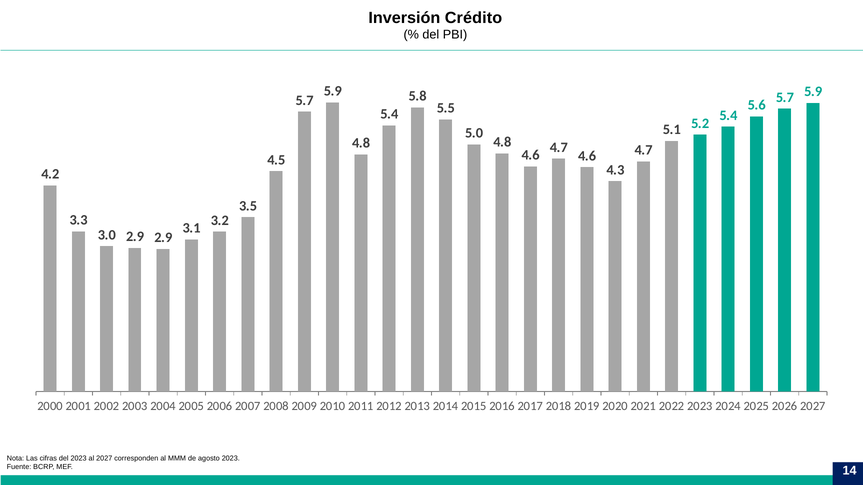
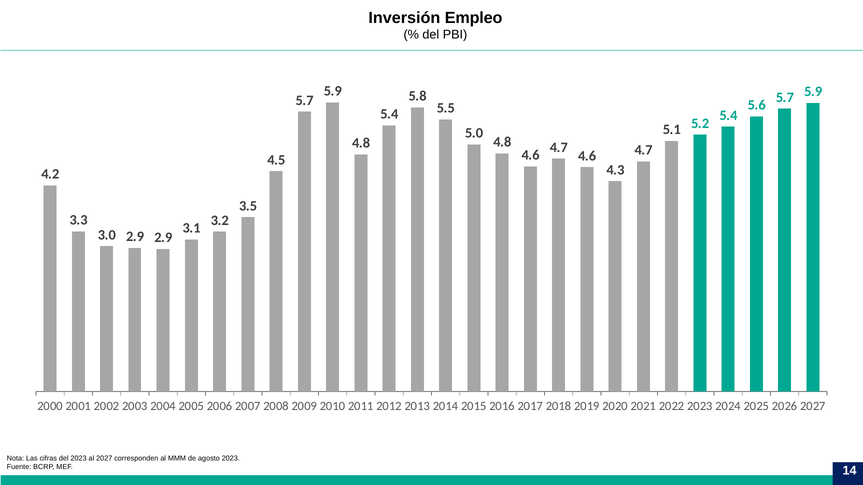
Crédito: Crédito -> Empleo (474, 18)
